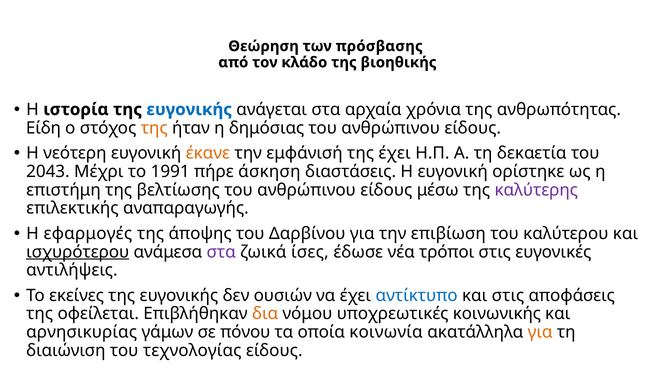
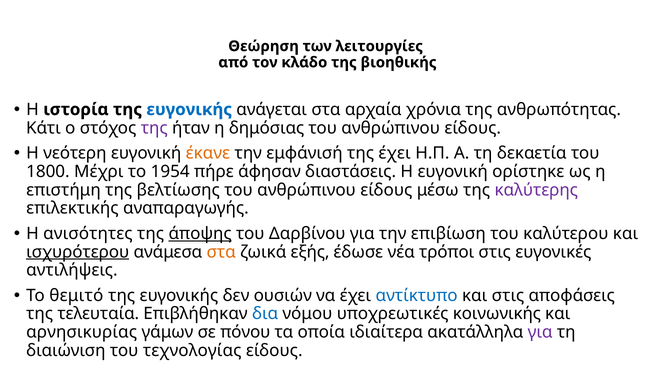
πρόσβασης: πρόσβασης -> λειτουργίες (379, 46)
Είδη: Είδη -> Κάτι (43, 128)
της colour: orange -> purple (154, 128)
2043: 2043 -> 1800 (48, 172)
1991: 1991 -> 1954 (170, 172)
άσκηση: άσκηση -> άφησαν (270, 172)
εφαρμογές: εφαρμογές -> ανισότητες (88, 234)
άποψης underline: none -> present (200, 234)
στα colour: purple -> orange (221, 252)
ίσες: ίσες -> εξής (310, 252)
εκείνες: εκείνες -> θεμιτό (76, 296)
οφείλεται: οφείλεται -> τελευταία (98, 314)
δια colour: orange -> blue (265, 314)
κοινωνία: κοινωνία -> ιδιαίτερα (386, 333)
για colour: orange -> purple (540, 333)
